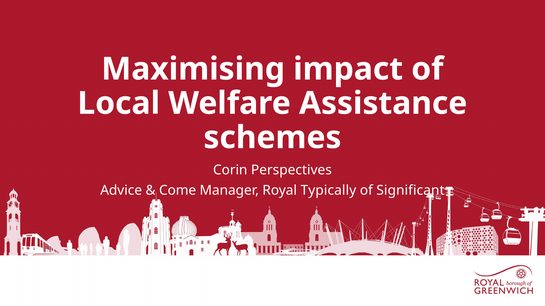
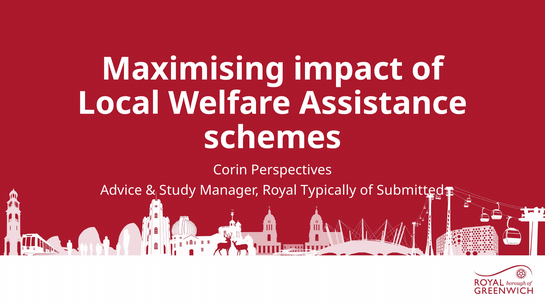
Come: Come -> Study (177, 191)
Significant: Significant -> Submitted (410, 191)
